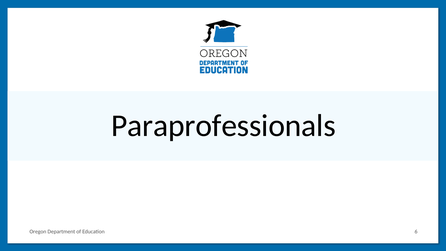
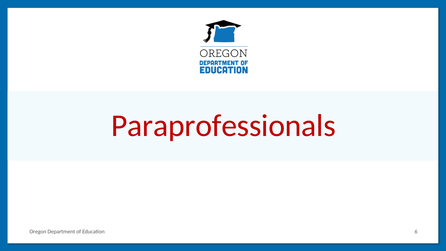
Paraprofessionals colour: black -> red (223, 126)
